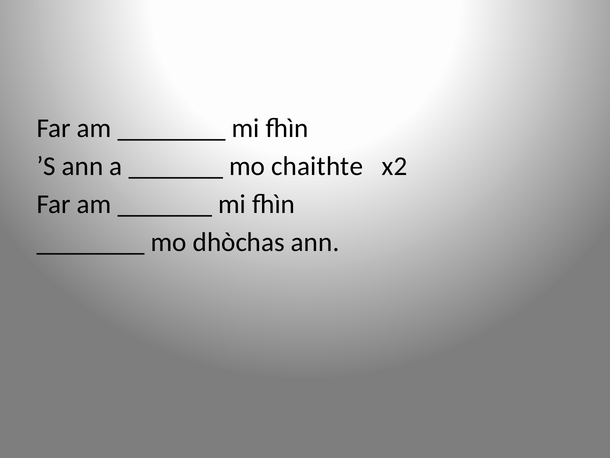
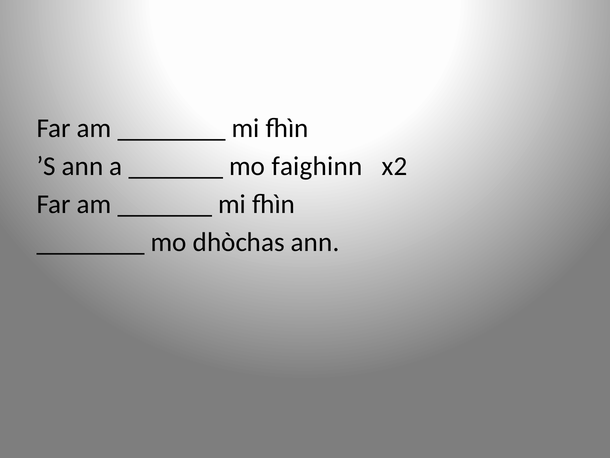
chaithte: chaithte -> faighinn (317, 166)
